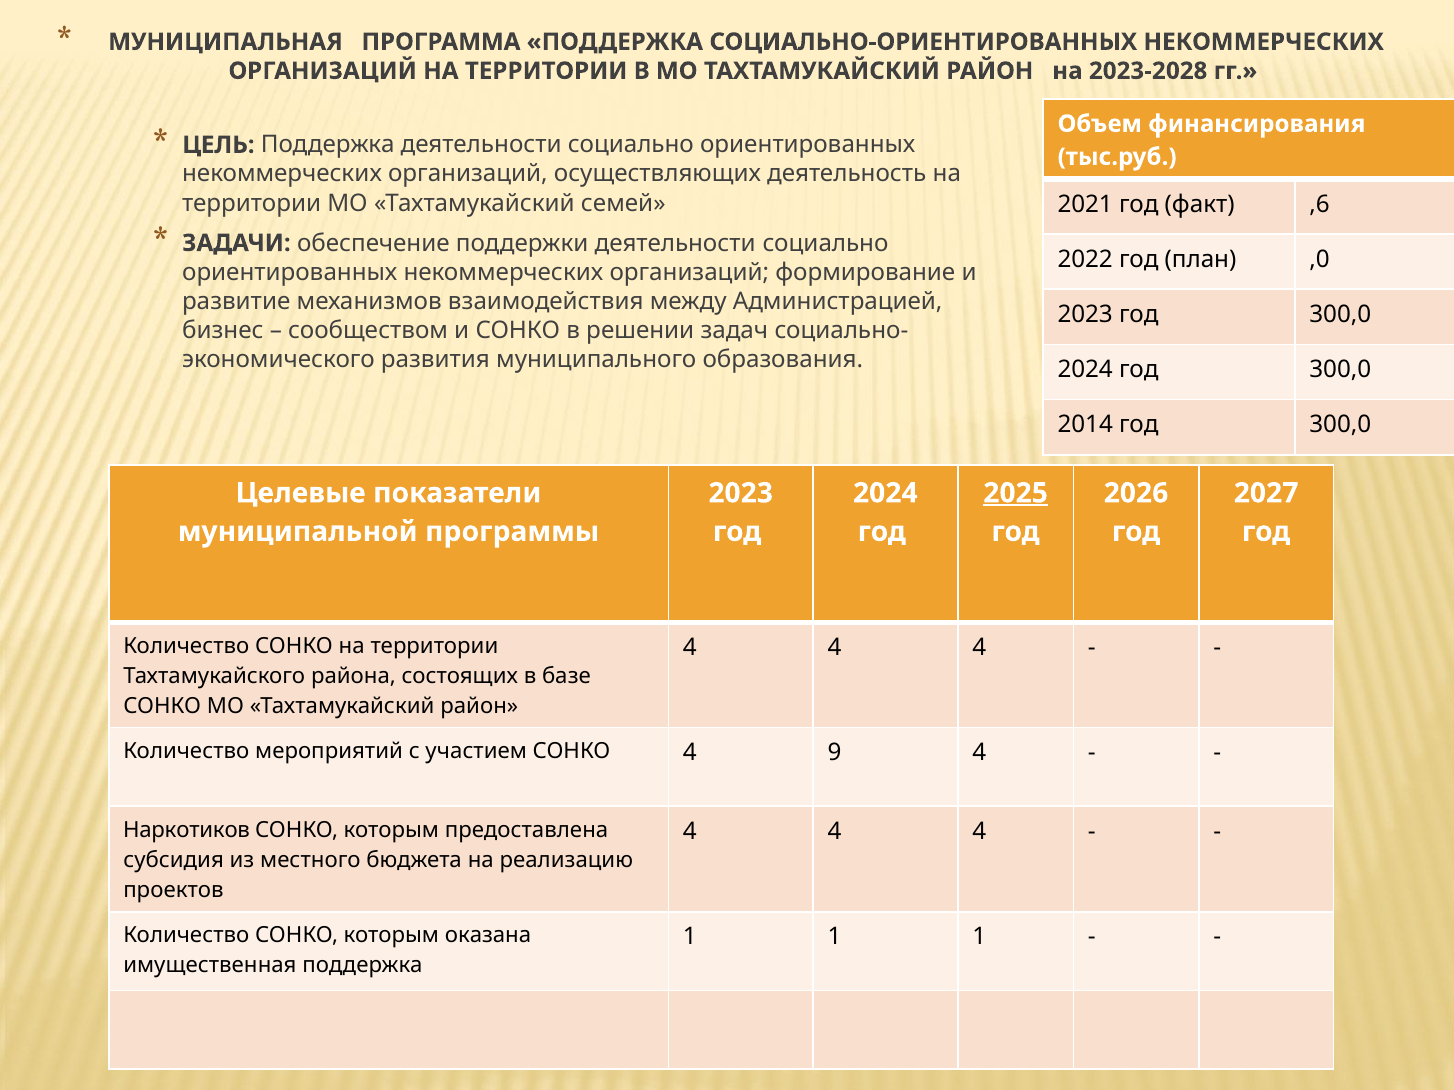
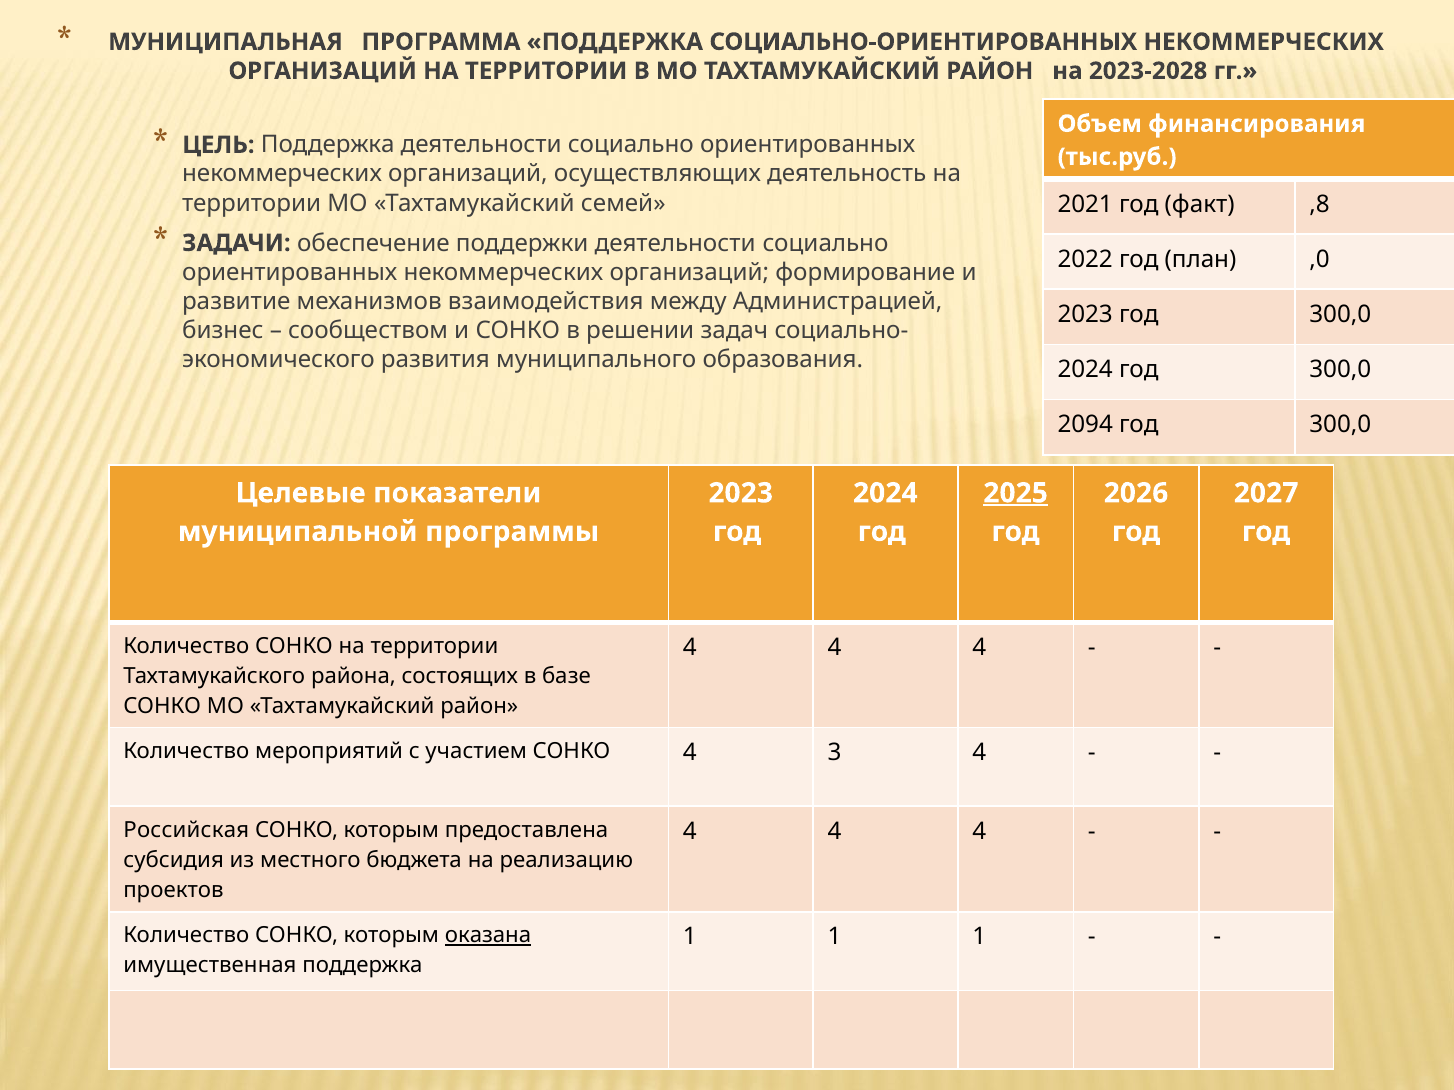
,6: ,6 -> ,8 (1320, 204)
2014: 2014 -> 2094 (1085, 425)
9: 9 -> 3 (835, 753)
Наркотиков: Наркотиков -> Российская (186, 830)
оказана underline: none -> present (488, 936)
